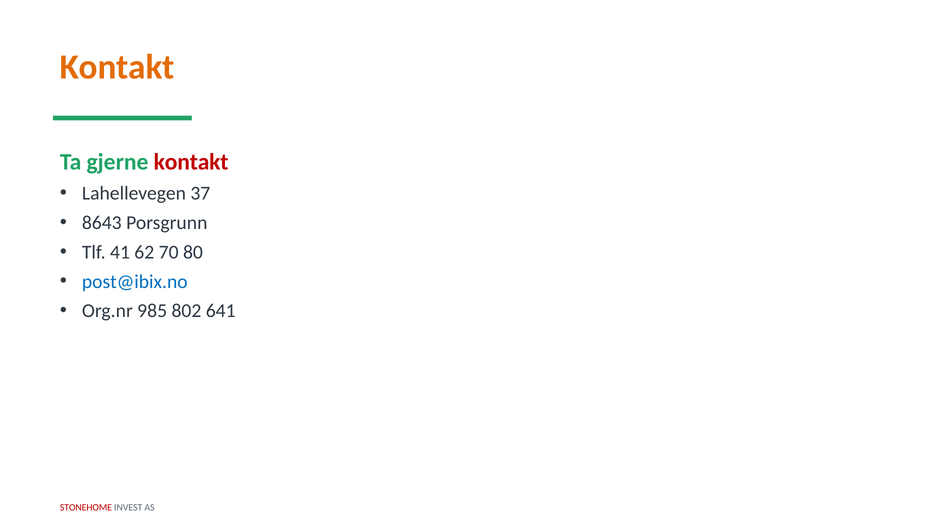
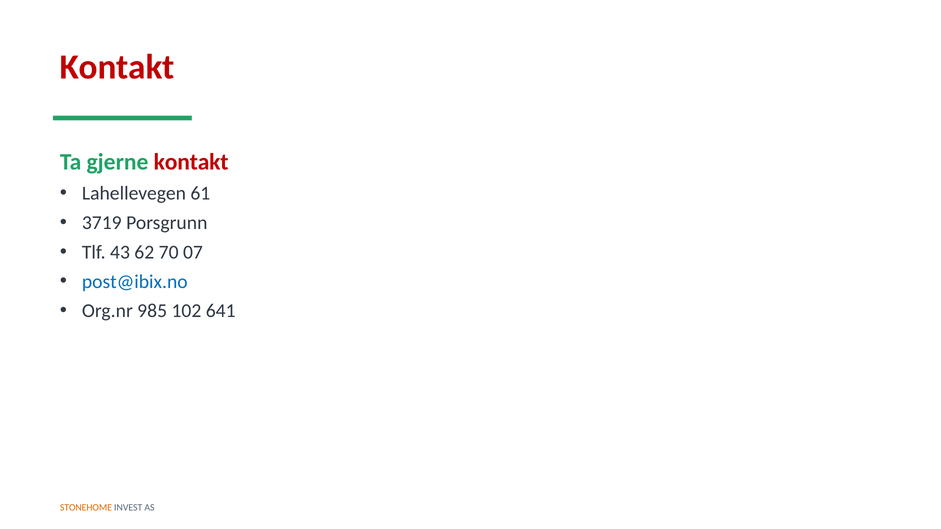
Kontakt colour: orange -> red (117, 67)
37: 37 -> 61 (200, 193)
8643: 8643 -> 3719 (102, 223)
41: 41 -> 43 (120, 252)
80: 80 -> 07 (193, 252)
802: 802 -> 102 (186, 311)
STONEHOME colour: red -> orange (86, 508)
